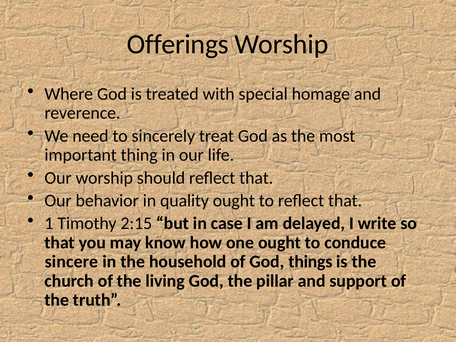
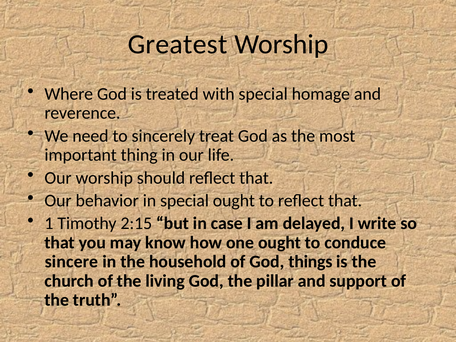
Offerings: Offerings -> Greatest (178, 44)
in quality: quality -> special (185, 201)
